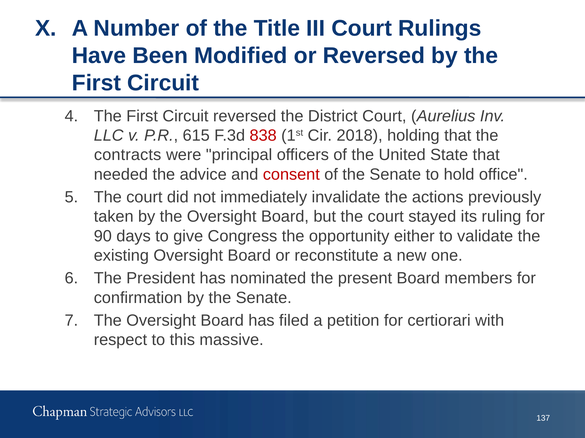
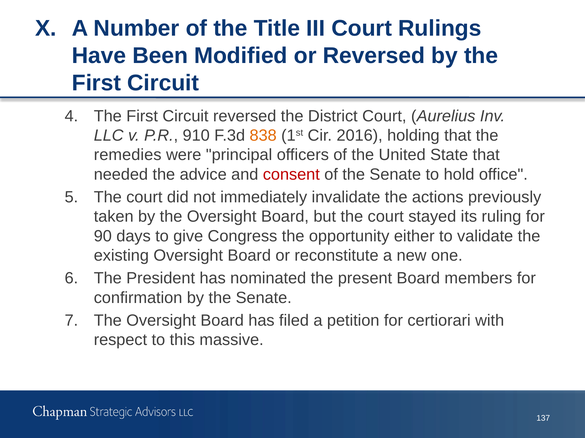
615: 615 -> 910 (196, 136)
838 colour: red -> orange (263, 136)
2018: 2018 -> 2016 (360, 136)
contracts: contracts -> remedies (128, 155)
